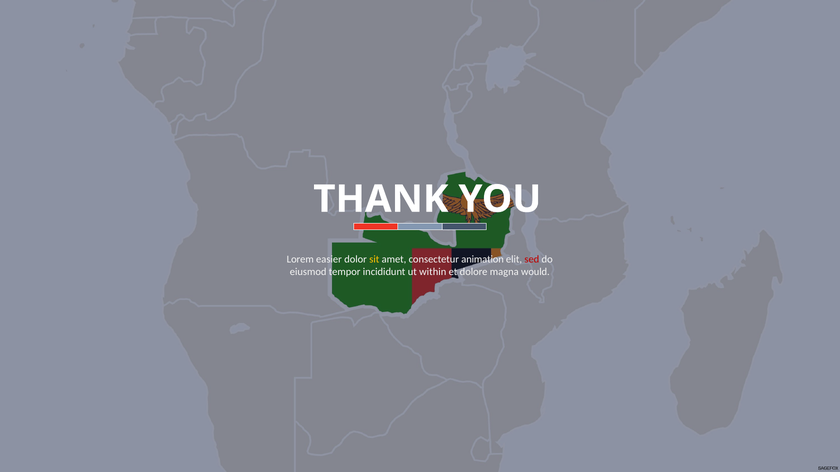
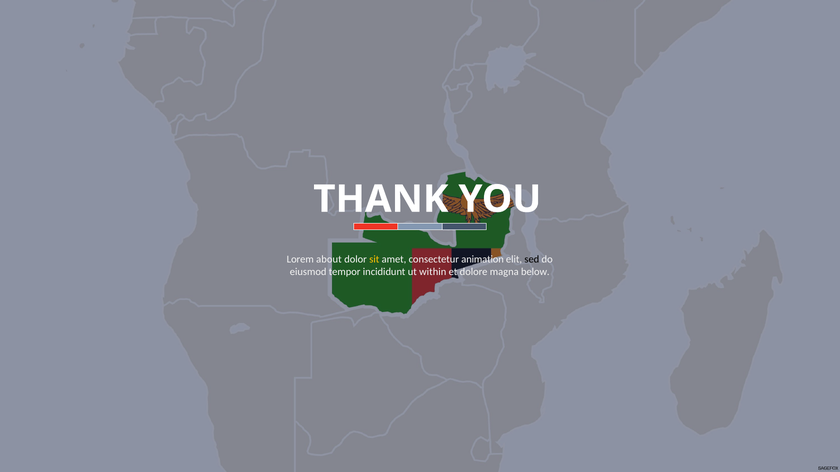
easier: easier -> about (329, 259)
sed colour: red -> black (532, 259)
would: would -> below (535, 272)
